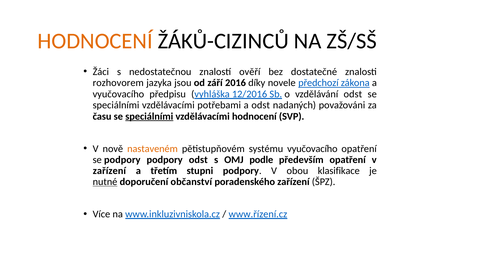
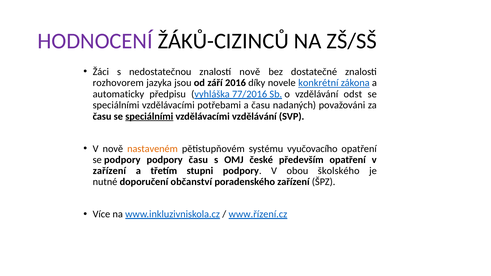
HODNOCENÍ colour: orange -> purple (95, 41)
znalostí ověří: ověří -> nově (250, 72)
předchozí: předchozí -> konkrétní (318, 83)
vyučovacího: vyučovacího -> automaticky (118, 94)
12/2016: 12/2016 -> 77/2016 (250, 94)
a odst: odst -> času (261, 105)
vzdělávacími hodnocení: hodnocení -> vzdělávání (254, 116)
podpory odst: odst -> času (198, 160)
podle: podle -> české (261, 160)
klasifikace: klasifikace -> školského (339, 171)
nutné underline: present -> none (105, 182)
